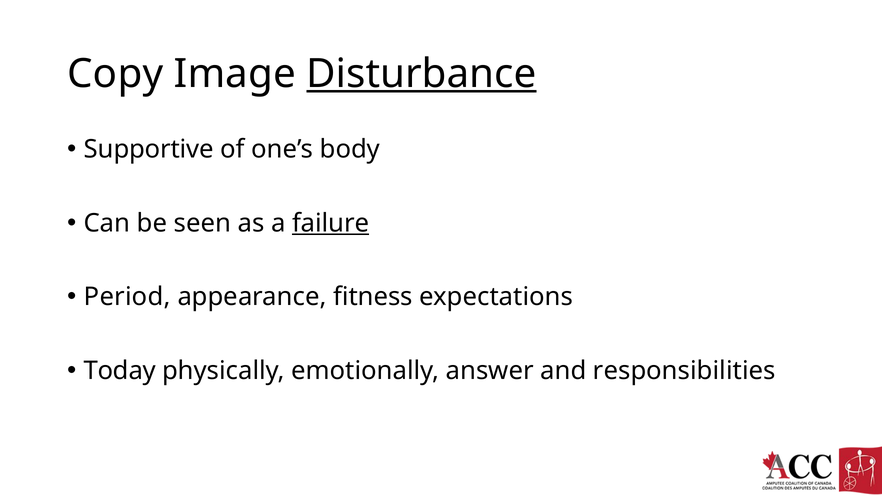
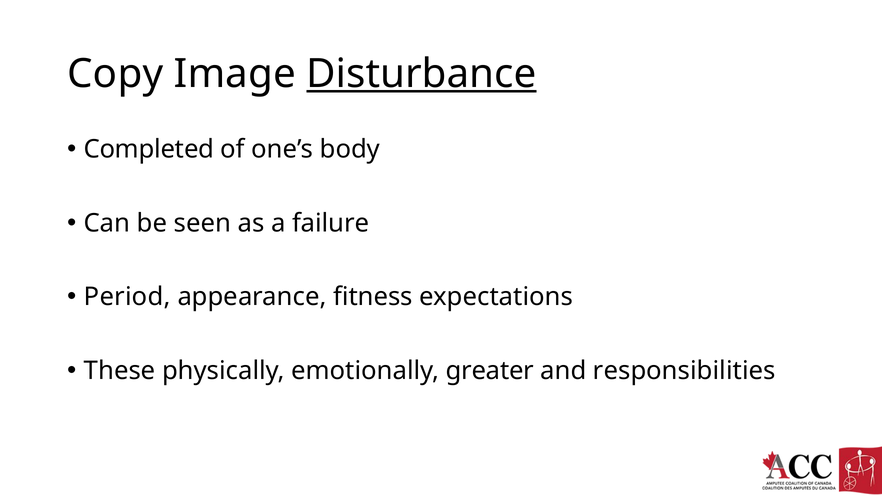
Supportive: Supportive -> Completed (149, 149)
failure underline: present -> none (331, 223)
Today: Today -> These (120, 371)
answer: answer -> greater (490, 371)
